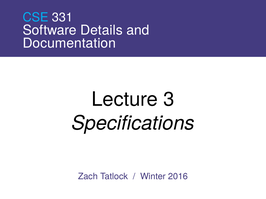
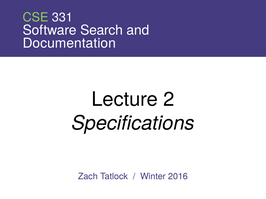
CSE colour: light blue -> light green (36, 17)
Details: Details -> Search (102, 30)
3: 3 -> 2 (169, 100)
